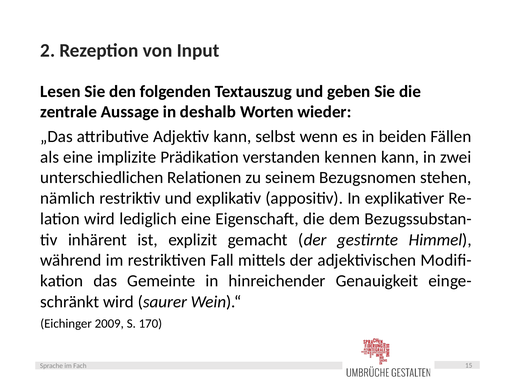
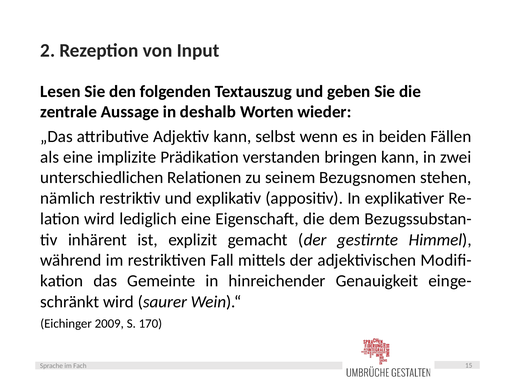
kennen: kennen -> bringen (351, 157)
